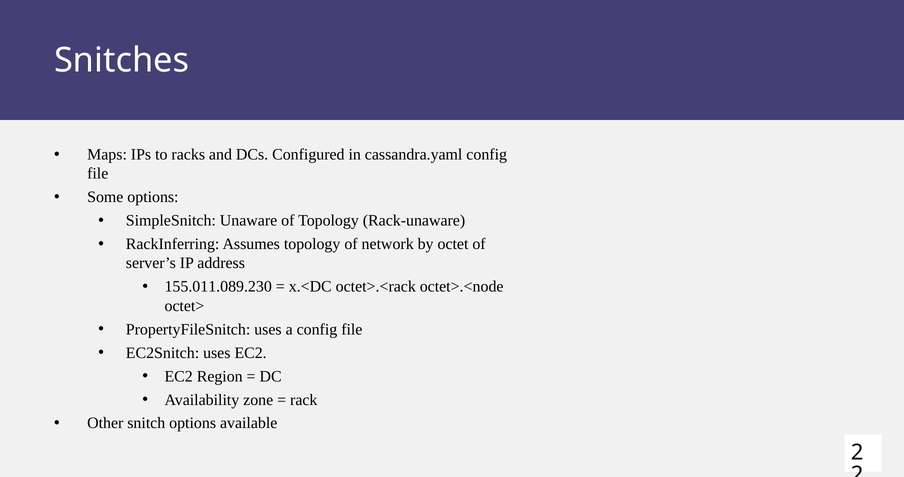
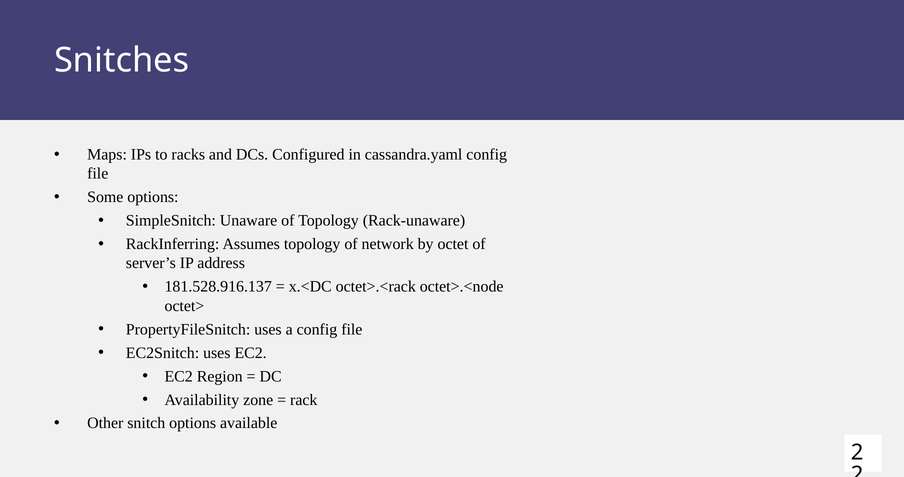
155.011.089.230: 155.011.089.230 -> 181.528.916.137 (218, 287)
